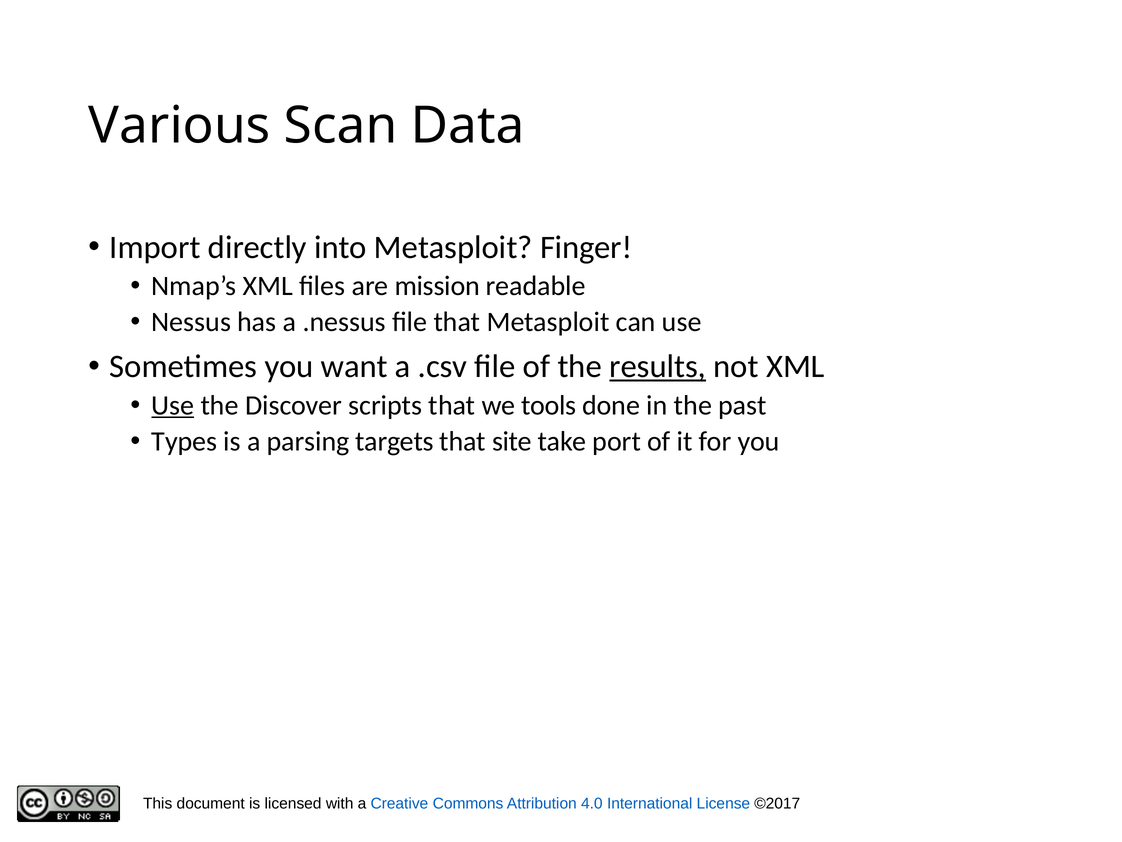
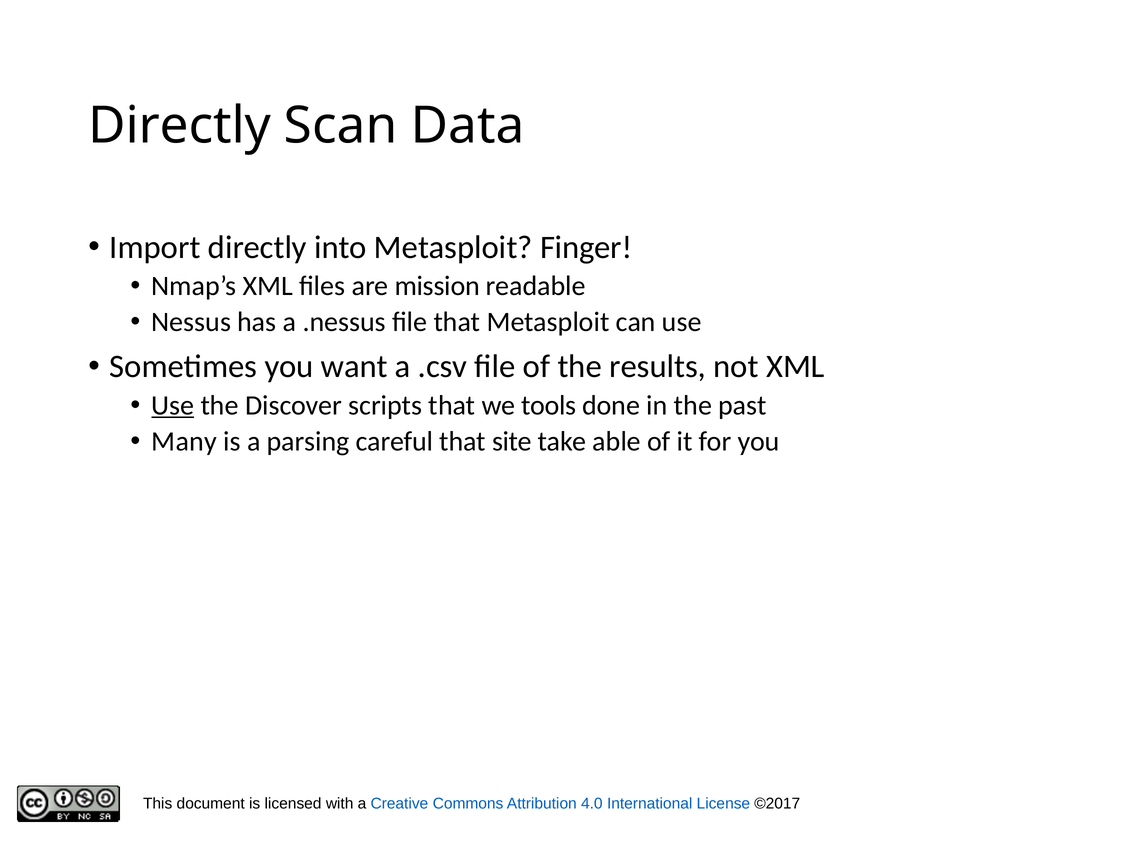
Various: Various -> Directly (180, 126)
results underline: present -> none (658, 366)
Types: Types -> Many (184, 441)
targets: targets -> careful (394, 441)
port: port -> able (617, 441)
